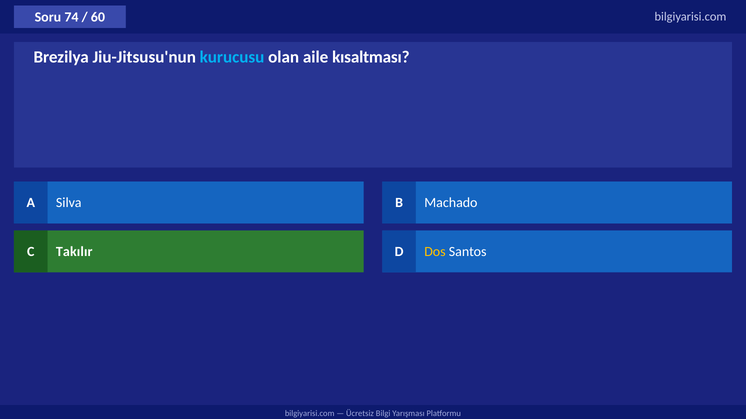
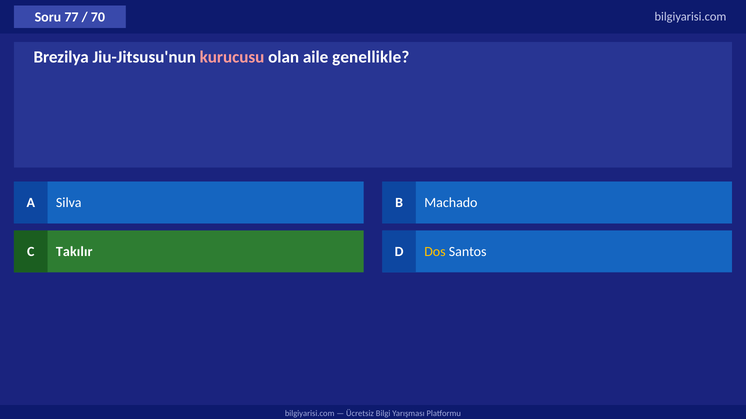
74: 74 -> 77 (71, 17)
60: 60 -> 70 (98, 17)
kurucusu colour: light blue -> pink (232, 57)
kısaltması: kısaltması -> genellikle (371, 57)
